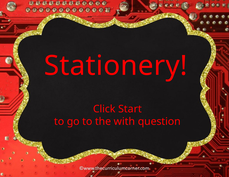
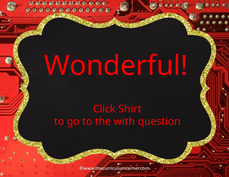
Stationery: Stationery -> Wonderful (116, 66)
Start: Start -> Shirt (130, 109)
